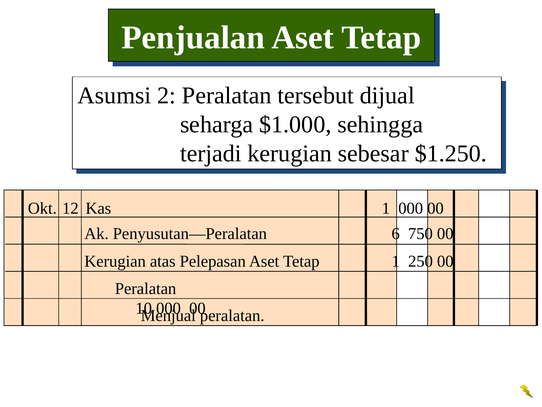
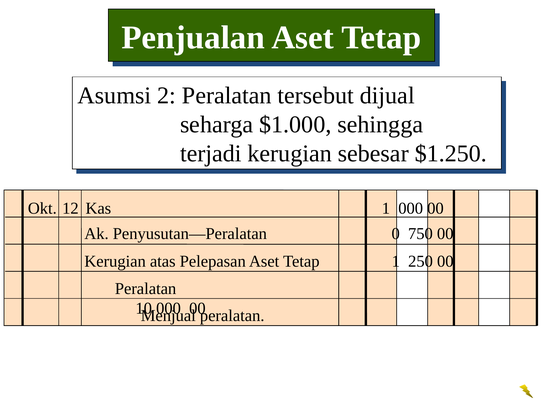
6: 6 -> 0 (396, 233)
